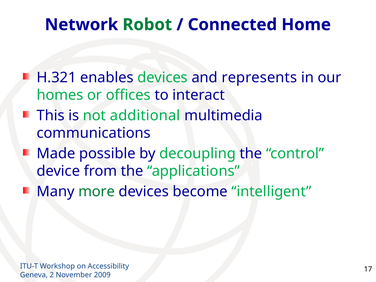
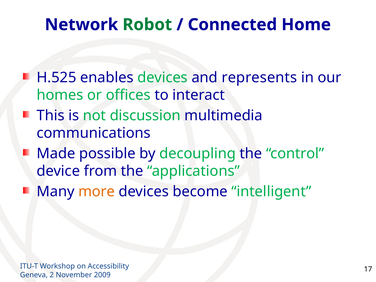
H.321: H.321 -> H.525 (57, 77)
additional: additional -> discussion (145, 116)
more colour: green -> orange (97, 192)
